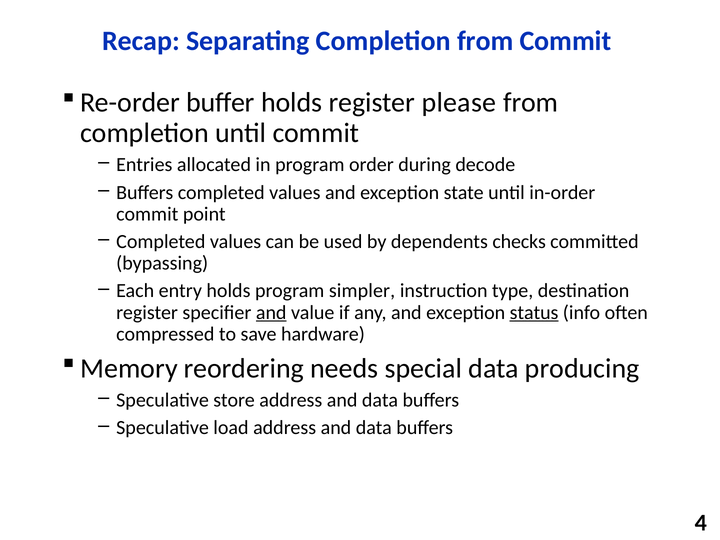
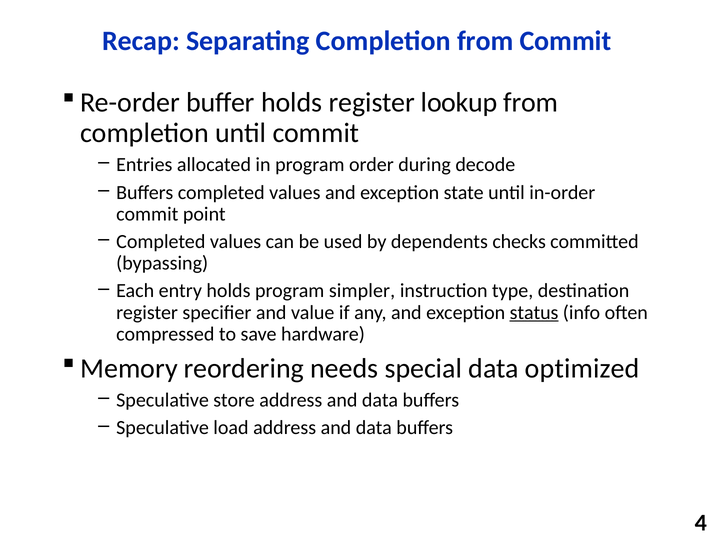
please: please -> lookup (459, 103)
and underline: present -> none (271, 312)
producing: producing -> optimized (582, 368)
